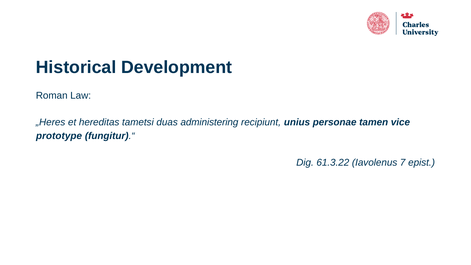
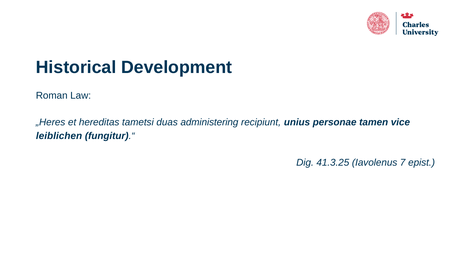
prototype: prototype -> leiblichen (59, 136)
61.3.22: 61.3.22 -> 41.3.25 (333, 163)
